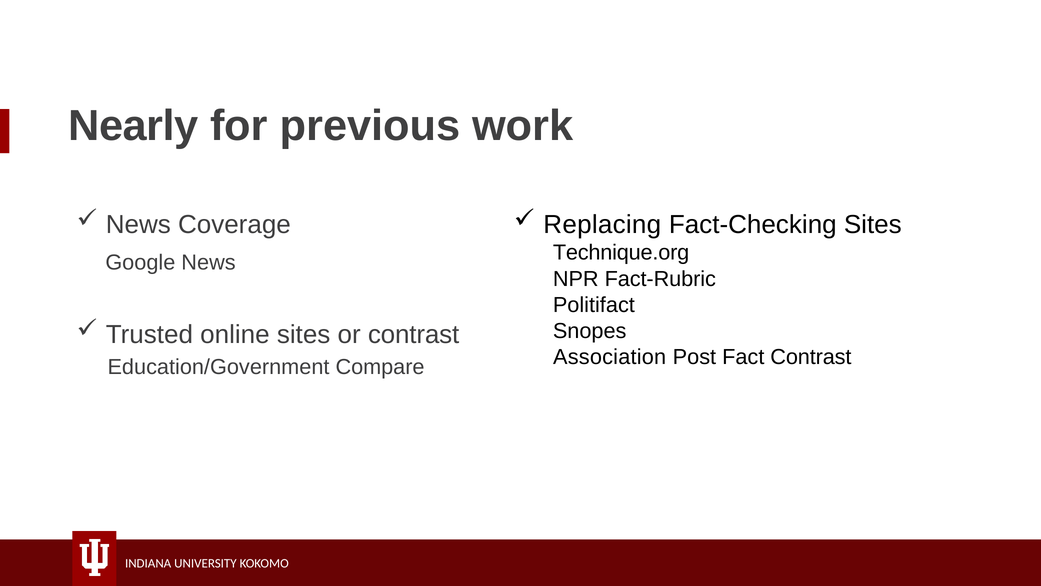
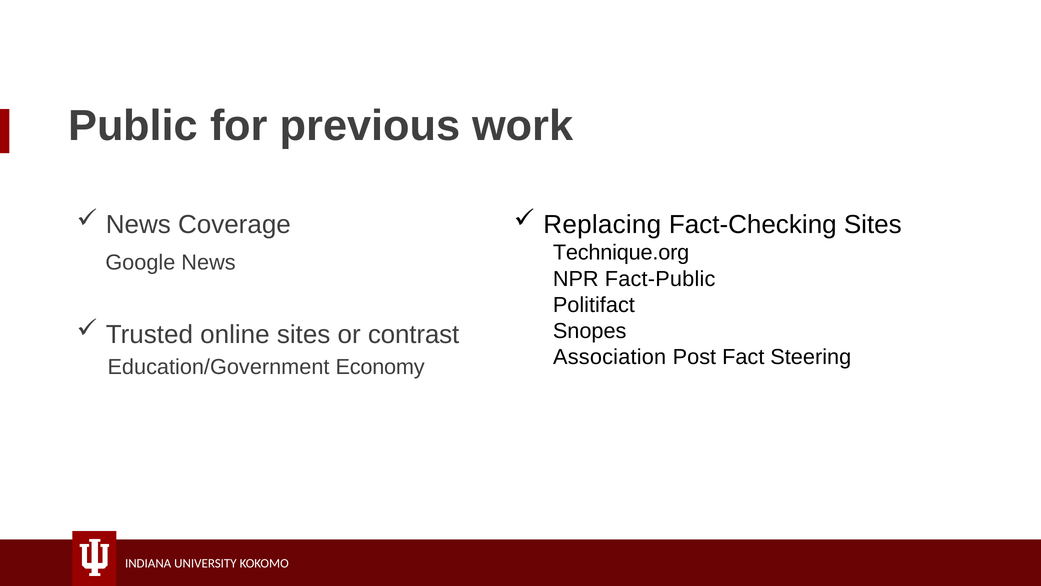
Nearly: Nearly -> Public (133, 126)
Fact-Rubric: Fact-Rubric -> Fact-Public (660, 279)
Fact Contrast: Contrast -> Steering (811, 357)
Compare: Compare -> Economy (380, 367)
